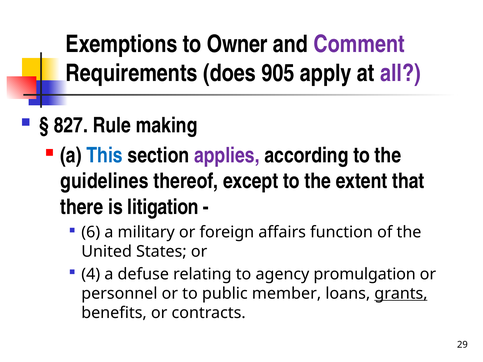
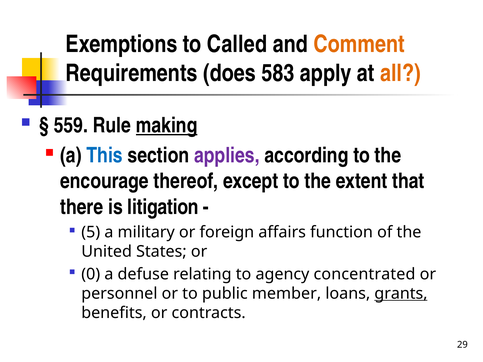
Owner: Owner -> Called (237, 44)
Comment colour: purple -> orange (359, 44)
905: 905 -> 583 (278, 73)
all colour: purple -> orange (400, 73)
827: 827 -> 559 (71, 125)
making underline: none -> present (167, 125)
guidelines: guidelines -> encourage (104, 181)
6: 6 -> 5 (91, 232)
4: 4 -> 0 (91, 274)
promulgation: promulgation -> concentrated (364, 274)
